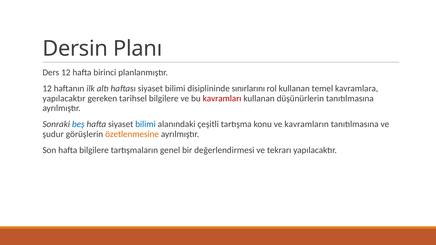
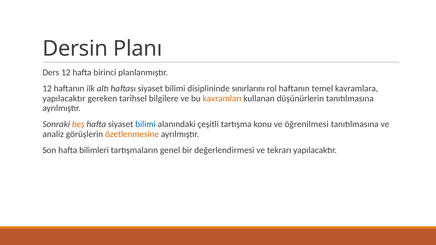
rol kullanan: kullanan -> haftanın (294, 89)
kavramları colour: red -> orange (222, 98)
beş colour: blue -> orange (78, 124)
kavramların: kavramların -> öğrenilmesi (307, 124)
şudur: şudur -> analiz (53, 134)
hafta bilgilere: bilgilere -> bilimleri (94, 150)
